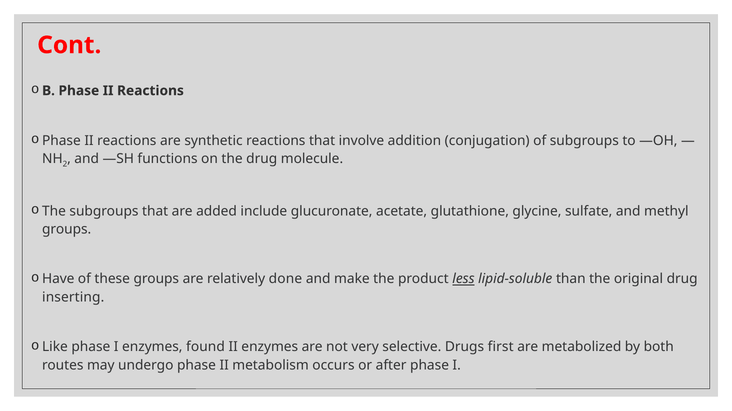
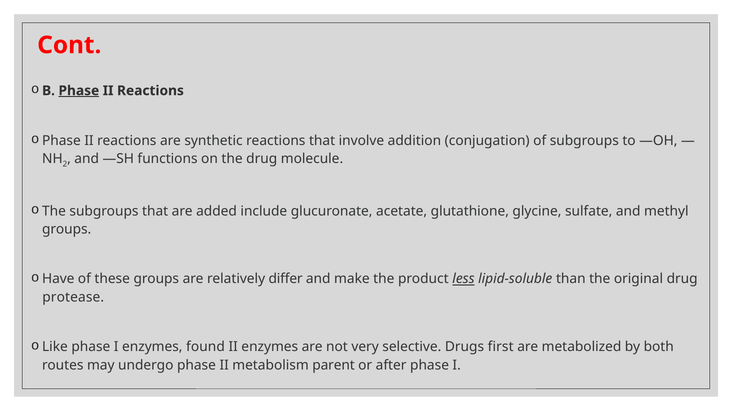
Phase underline: none -> present (79, 91)
done: done -> differ (286, 279)
inserting: inserting -> protease (73, 298)
occurs: occurs -> parent (334, 366)
